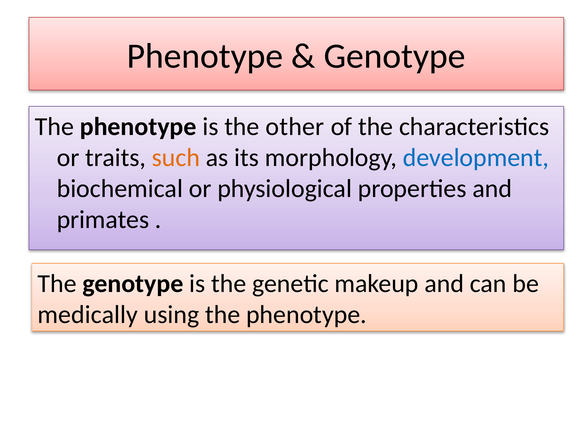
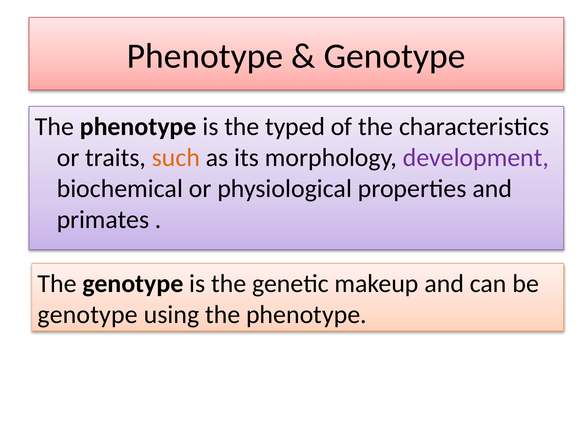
other: other -> typed (295, 127)
development colour: blue -> purple (476, 158)
medically: medically -> genotype (88, 315)
